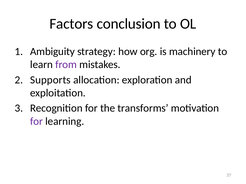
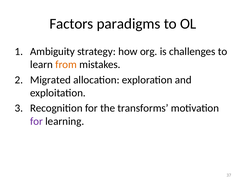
conclusion: conclusion -> paradigms (129, 24)
machinery: machinery -> challenges (192, 52)
from colour: purple -> orange (66, 65)
Supports: Supports -> Migrated (50, 80)
